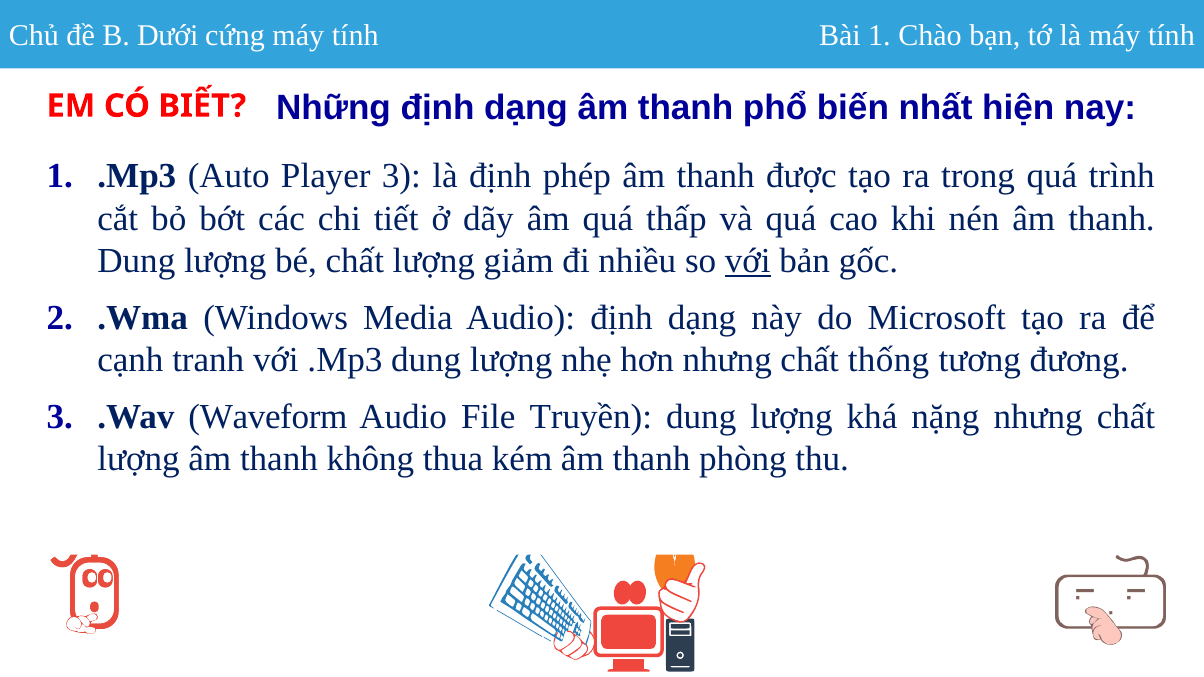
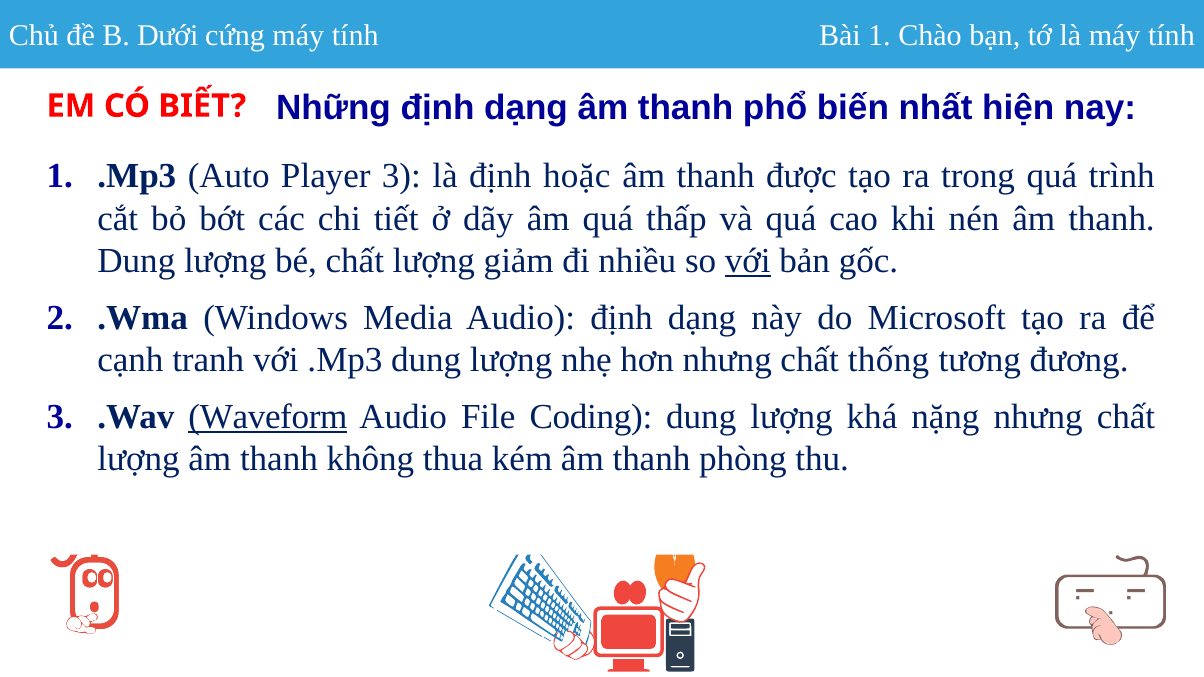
phép: phép -> hoặc (577, 176)
Waveform underline: none -> present (268, 417)
Truyền: Truyền -> Coding (591, 417)
